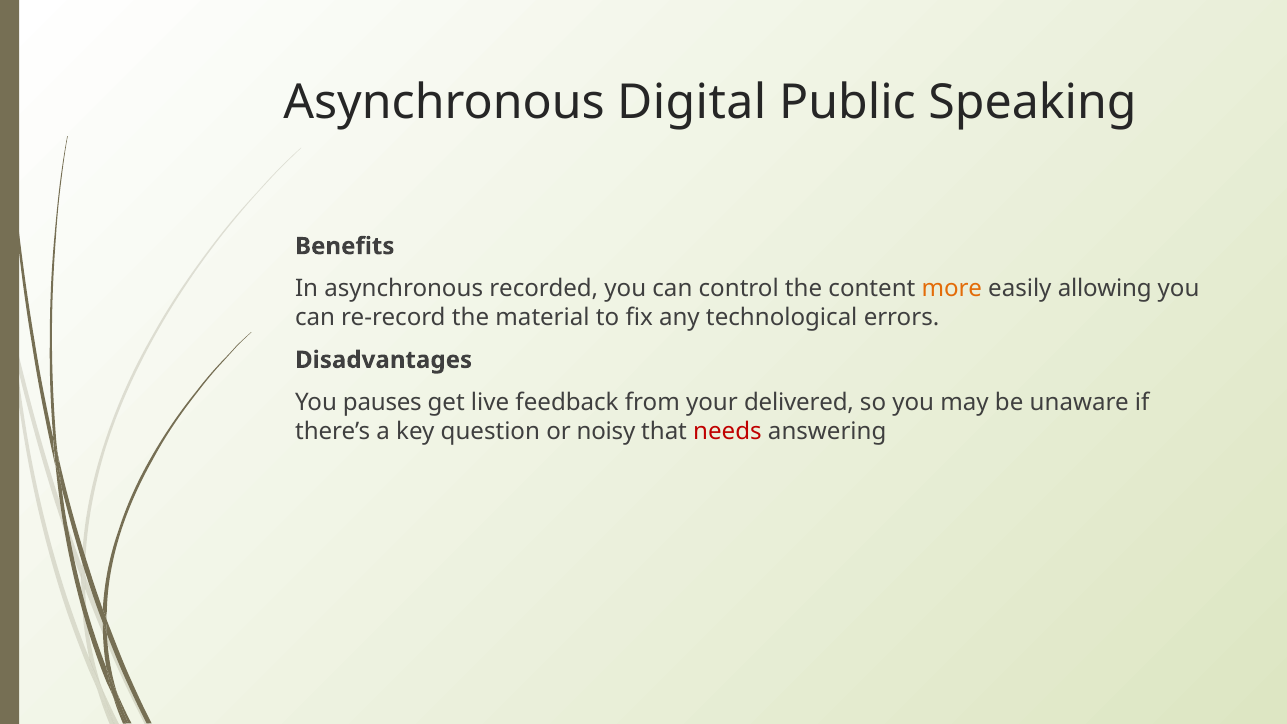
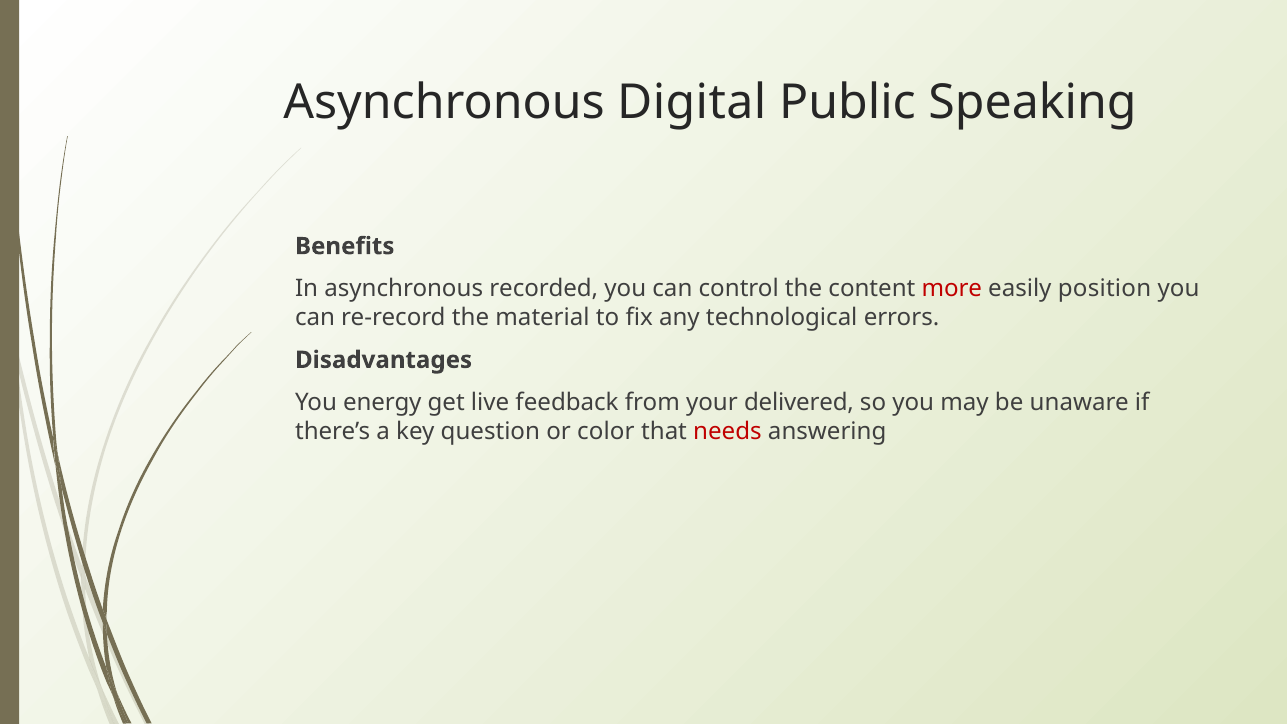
more colour: orange -> red (952, 289)
allowing: allowing -> position (1105, 289)
pauses: pauses -> energy (382, 402)
noisy: noisy -> color (606, 431)
